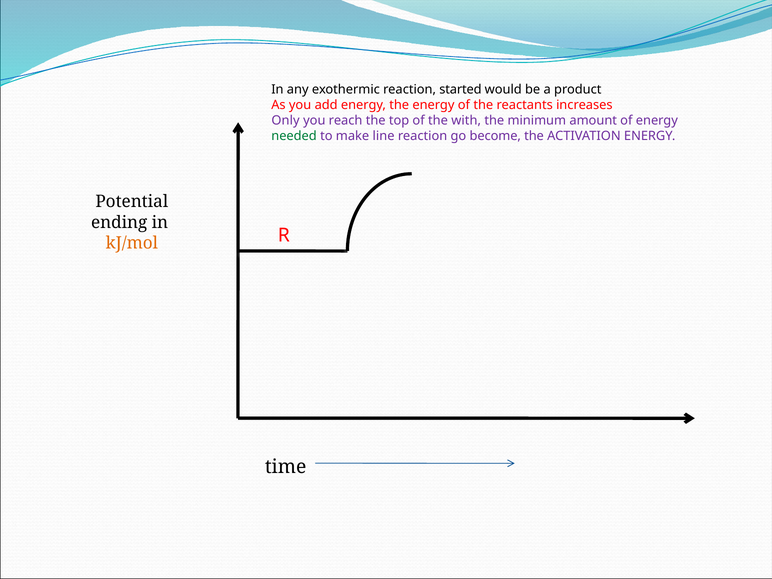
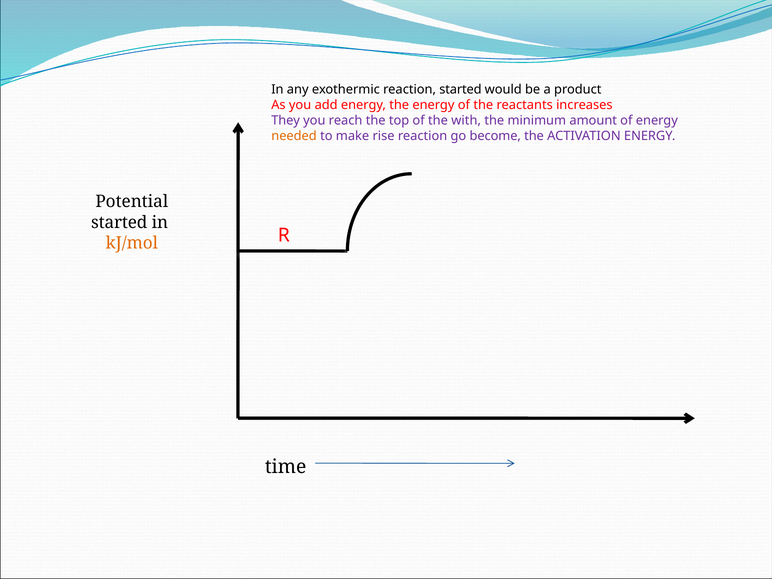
Only: Only -> They (286, 120)
needed colour: green -> orange (294, 136)
line: line -> rise (384, 136)
ending: ending -> started (119, 222)
